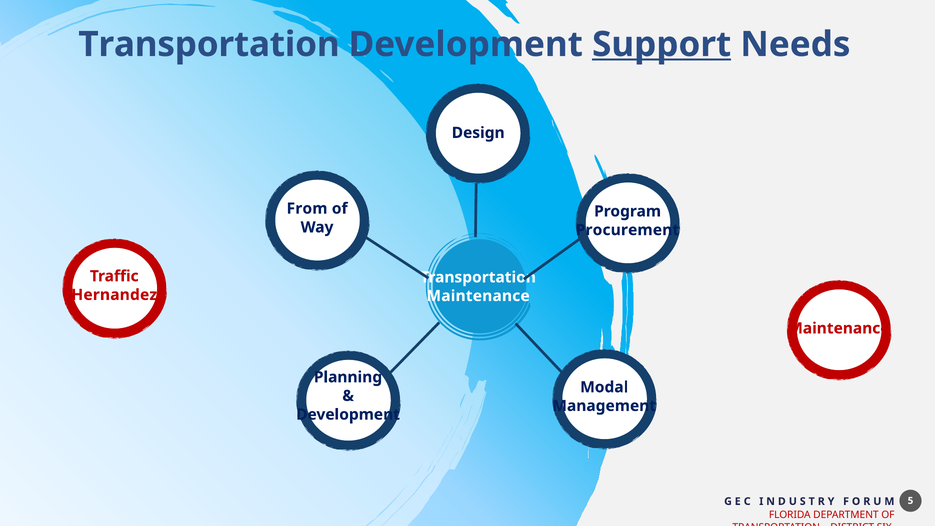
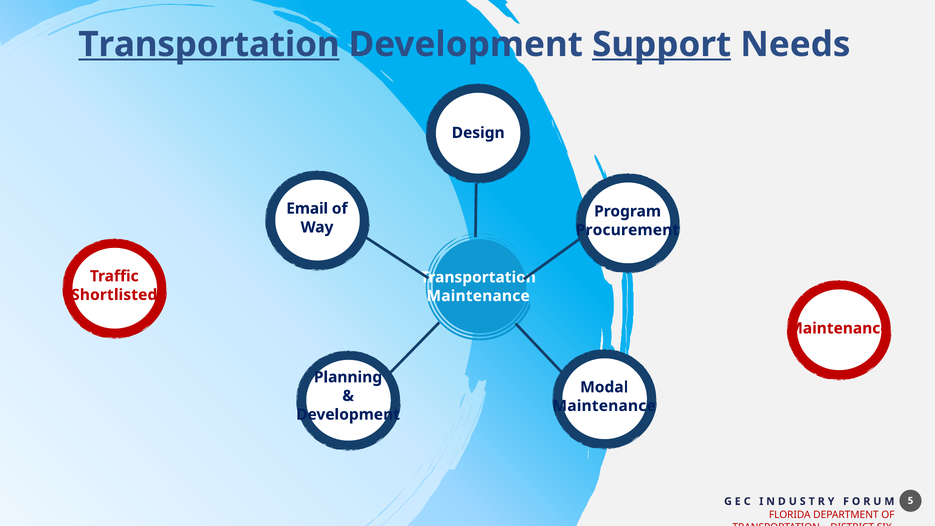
Transportation underline: none -> present (209, 44)
From: From -> Email (307, 209)
Hernandez: Hernandez -> Shortlisted (114, 295)
Management: Management -> Maintenance (604, 406)
